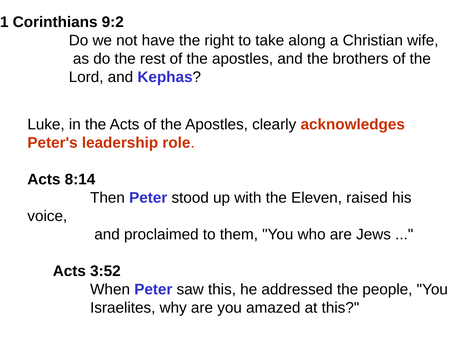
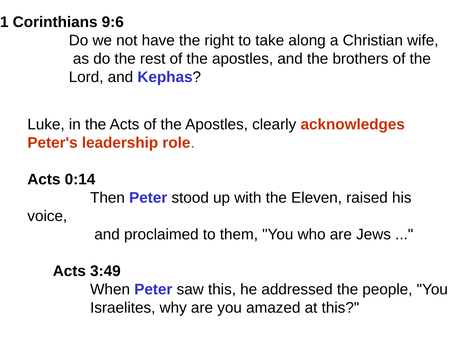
9:2: 9:2 -> 9:6 (113, 22)
8:14: 8:14 -> 0:14 (80, 179)
3:52: 3:52 -> 3:49 (105, 271)
